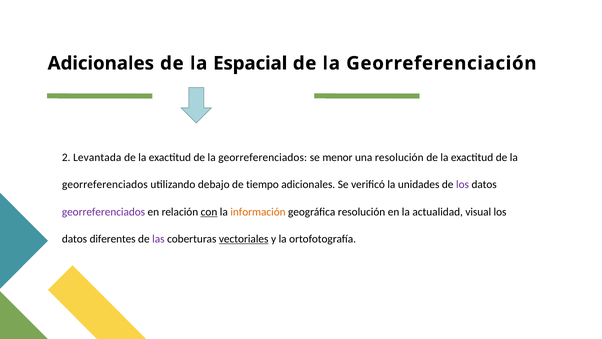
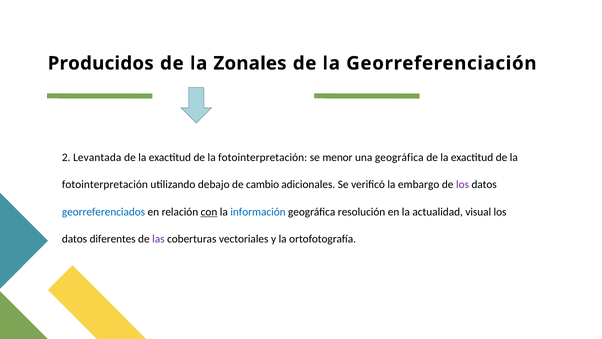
Adicionales: Adicionales -> Producidos (101, 63)
Espacial: Espacial -> Zonales (250, 63)
georreferenciados: georreferenciados -> fotointerpretación (263, 157)
una resolución: resolución -> geográfica (399, 157)
georreferenciados: georreferenciados -> fotointerpretación (105, 184)
tiempo: tiempo -> cambio (263, 184)
unidades: unidades -> embargo (419, 184)
georreferenciados colour: purple -> blue (103, 212)
información colour: orange -> blue (258, 212)
vectoriales underline: present -> none (244, 239)
